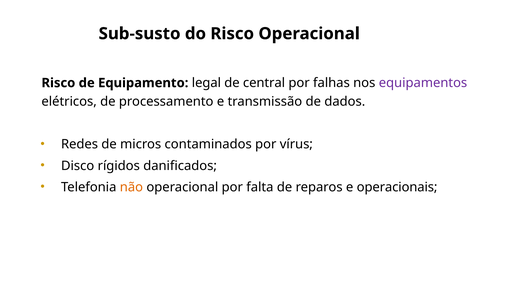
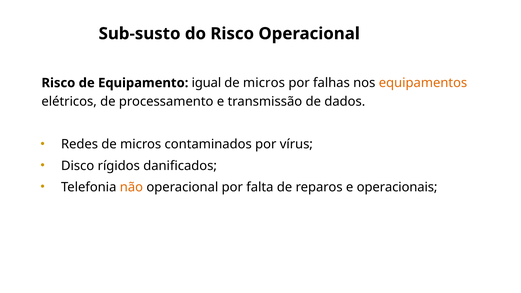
legal: legal -> igual (206, 83)
central: central -> micros (264, 83)
equipamentos colour: purple -> orange (423, 83)
